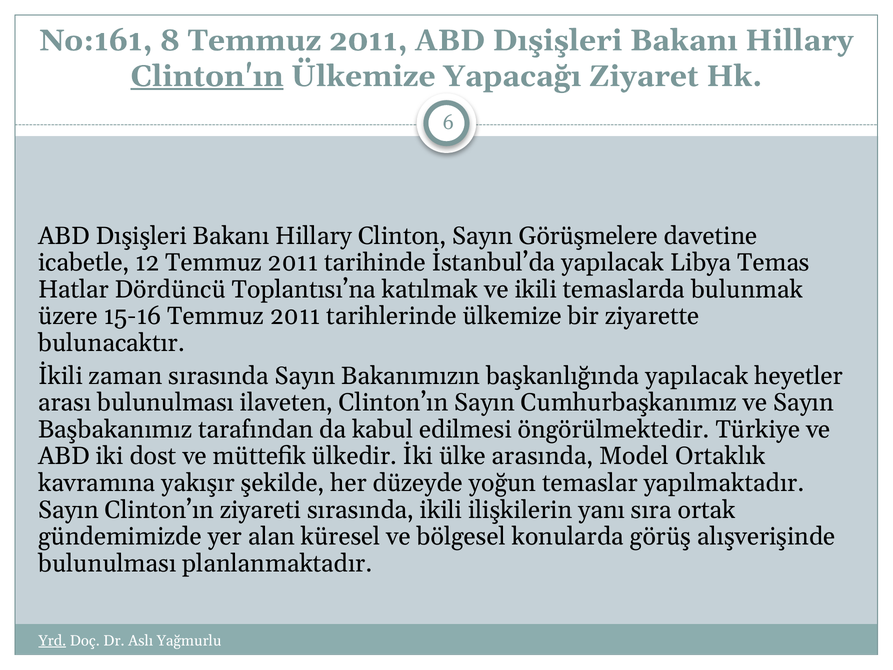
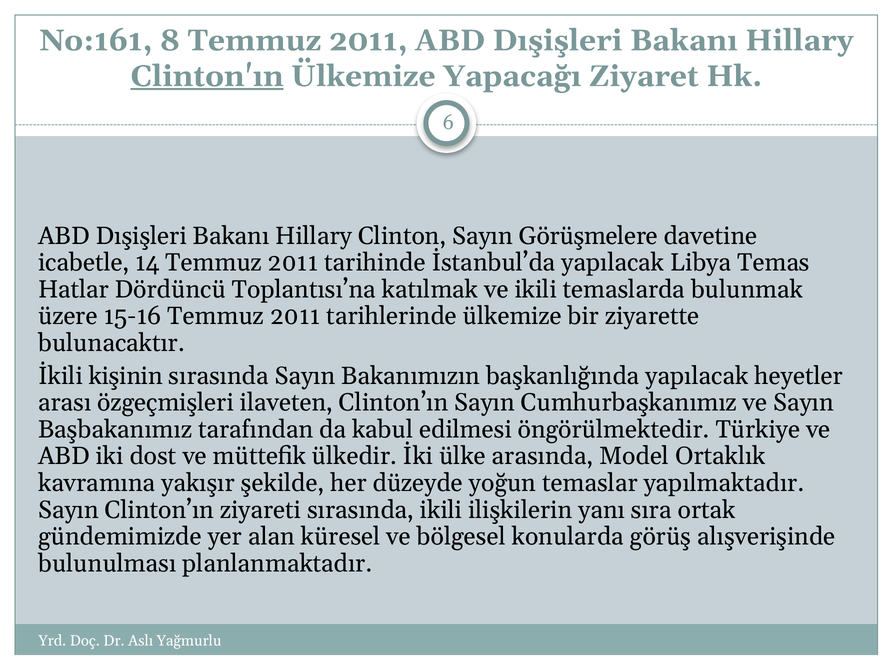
12: 12 -> 14 (148, 263)
zaman: zaman -> kişinin (126, 376)
arası bulunulması: bulunulması -> özgeçmişleri (166, 403)
Yrd underline: present -> none (52, 640)
